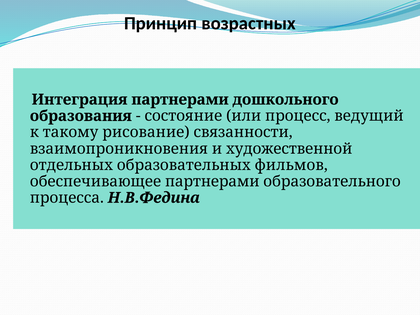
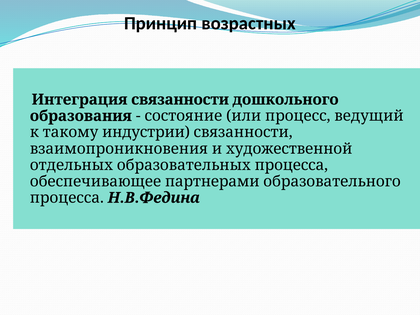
Интеграция партнерами: партнерами -> связанности (180, 100)
рисование: рисование -> индустрии (146, 132)
образовательных фильмов: фильмов -> процесса (291, 165)
